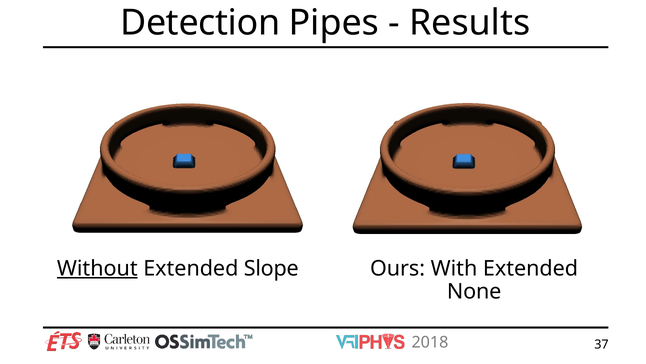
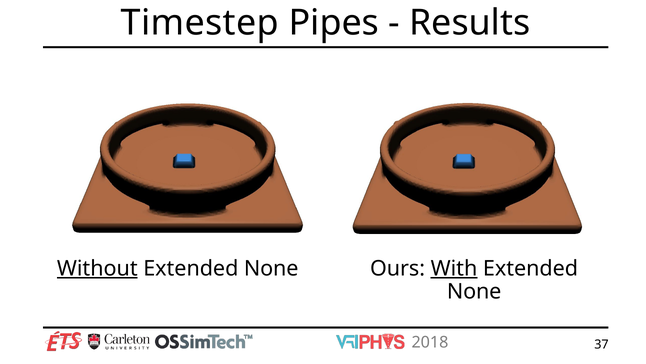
Detection: Detection -> Timestep (200, 23)
Slope: Slope -> None (271, 268)
With underline: none -> present (454, 268)
